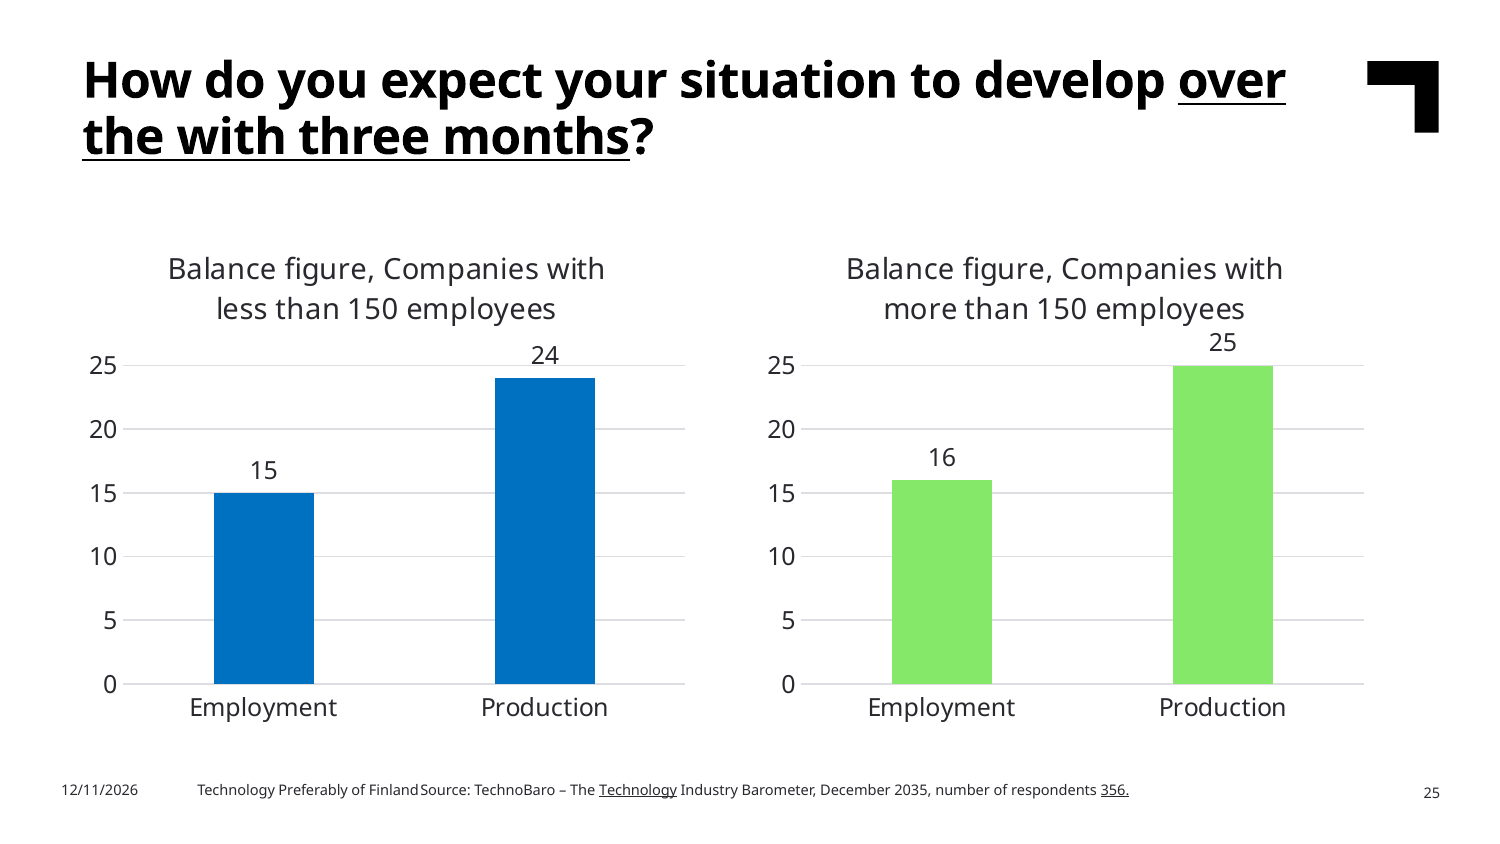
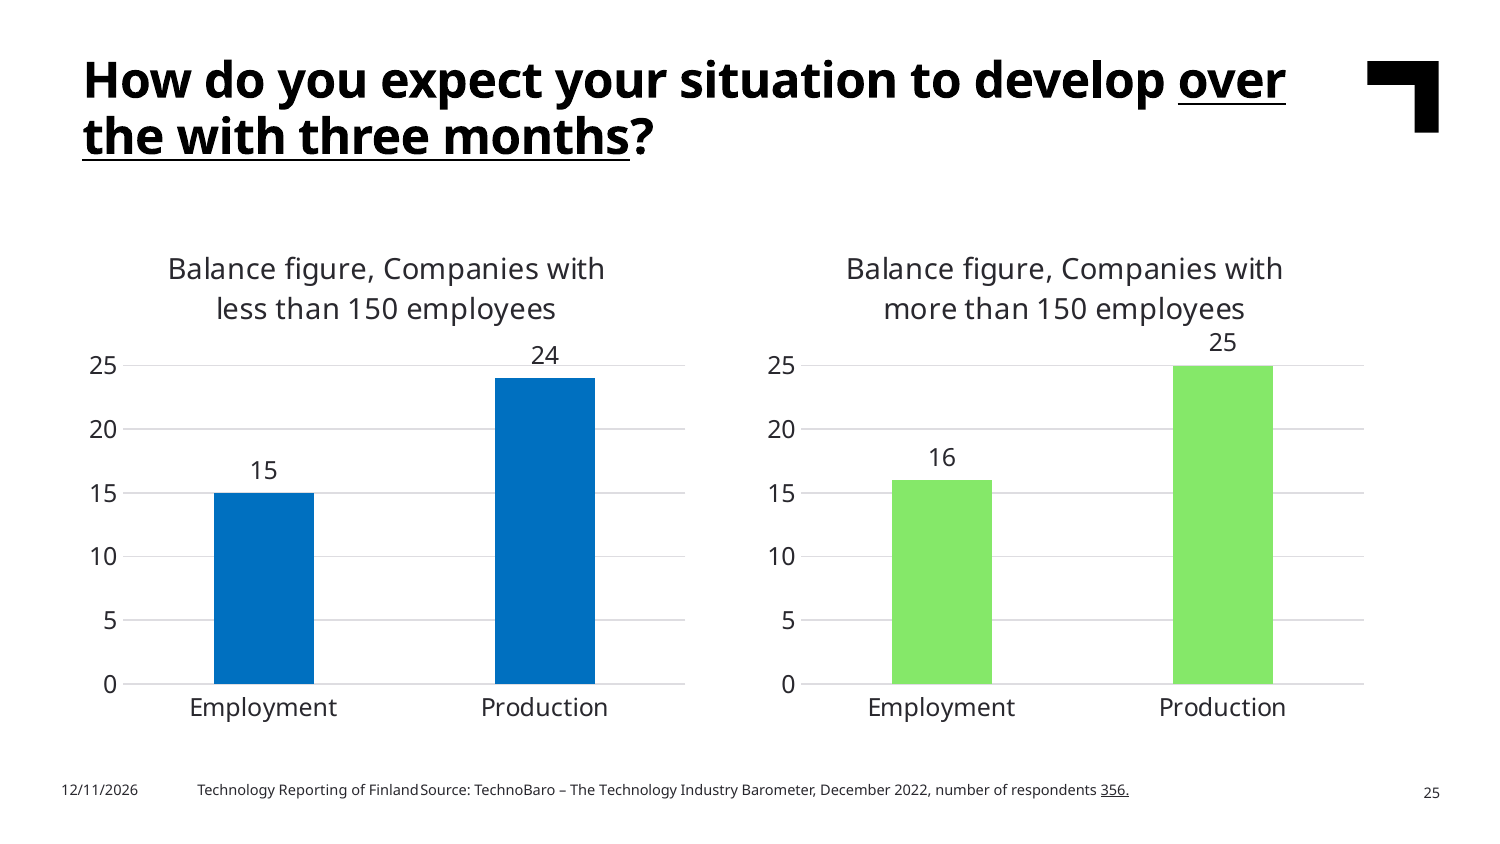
Preferably: Preferably -> Reporting (313, 790)
Technology underline: present -> none (638, 790)
2035: 2035 -> 2022 (913, 790)
